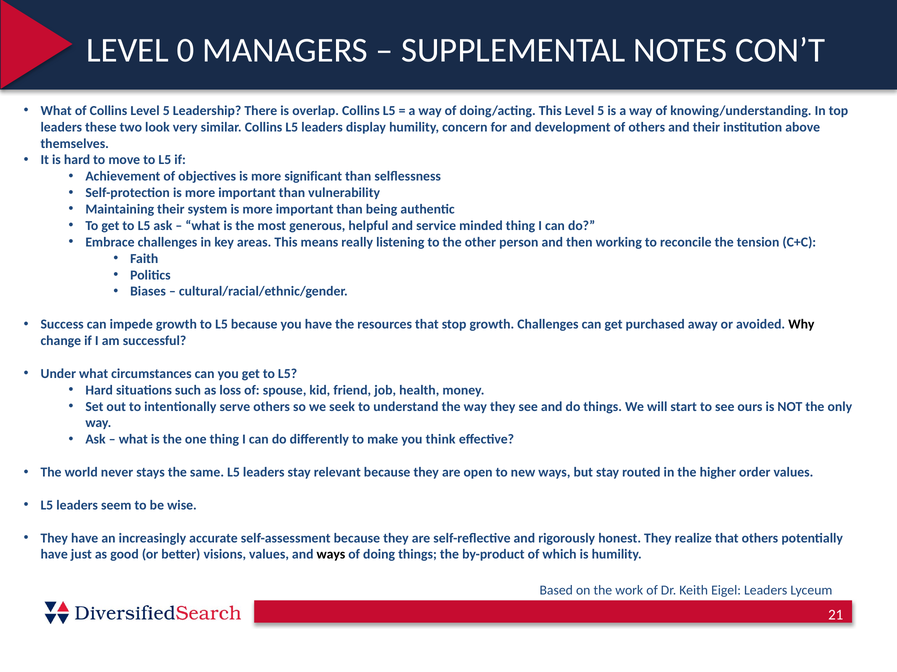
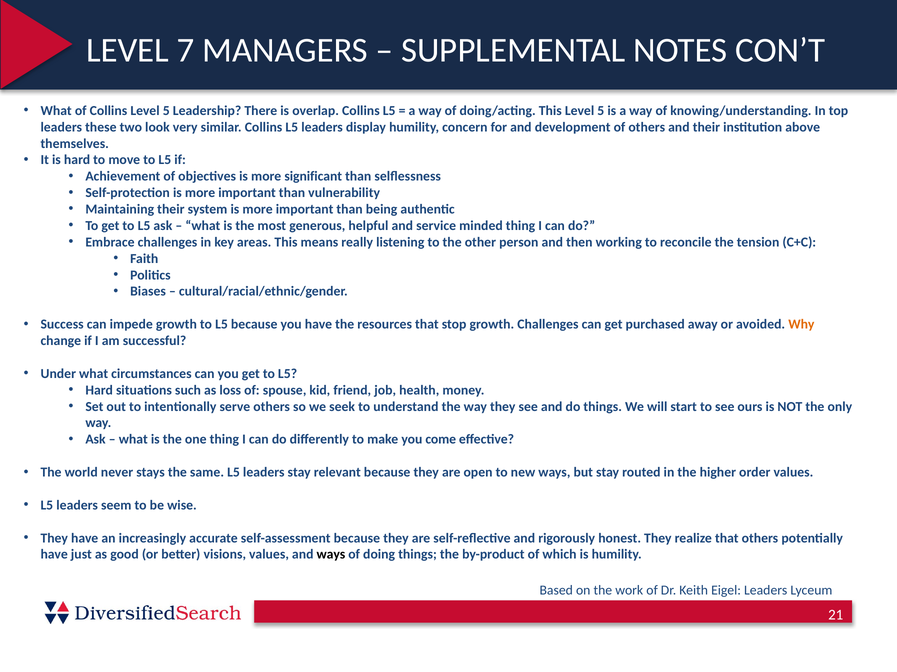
0: 0 -> 7 (186, 50)
Why colour: black -> orange (801, 325)
think: think -> come (441, 440)
